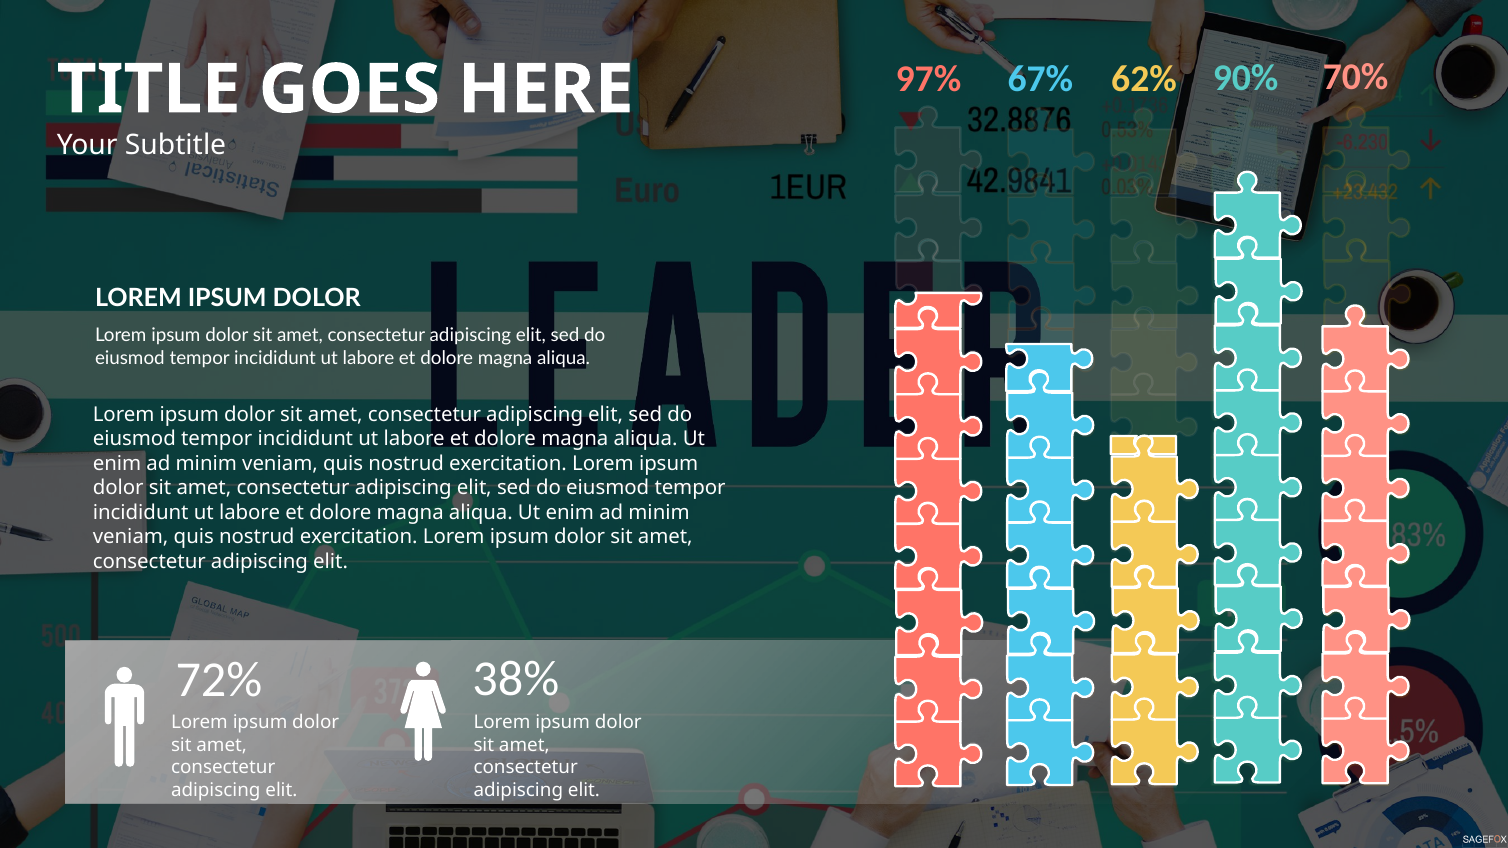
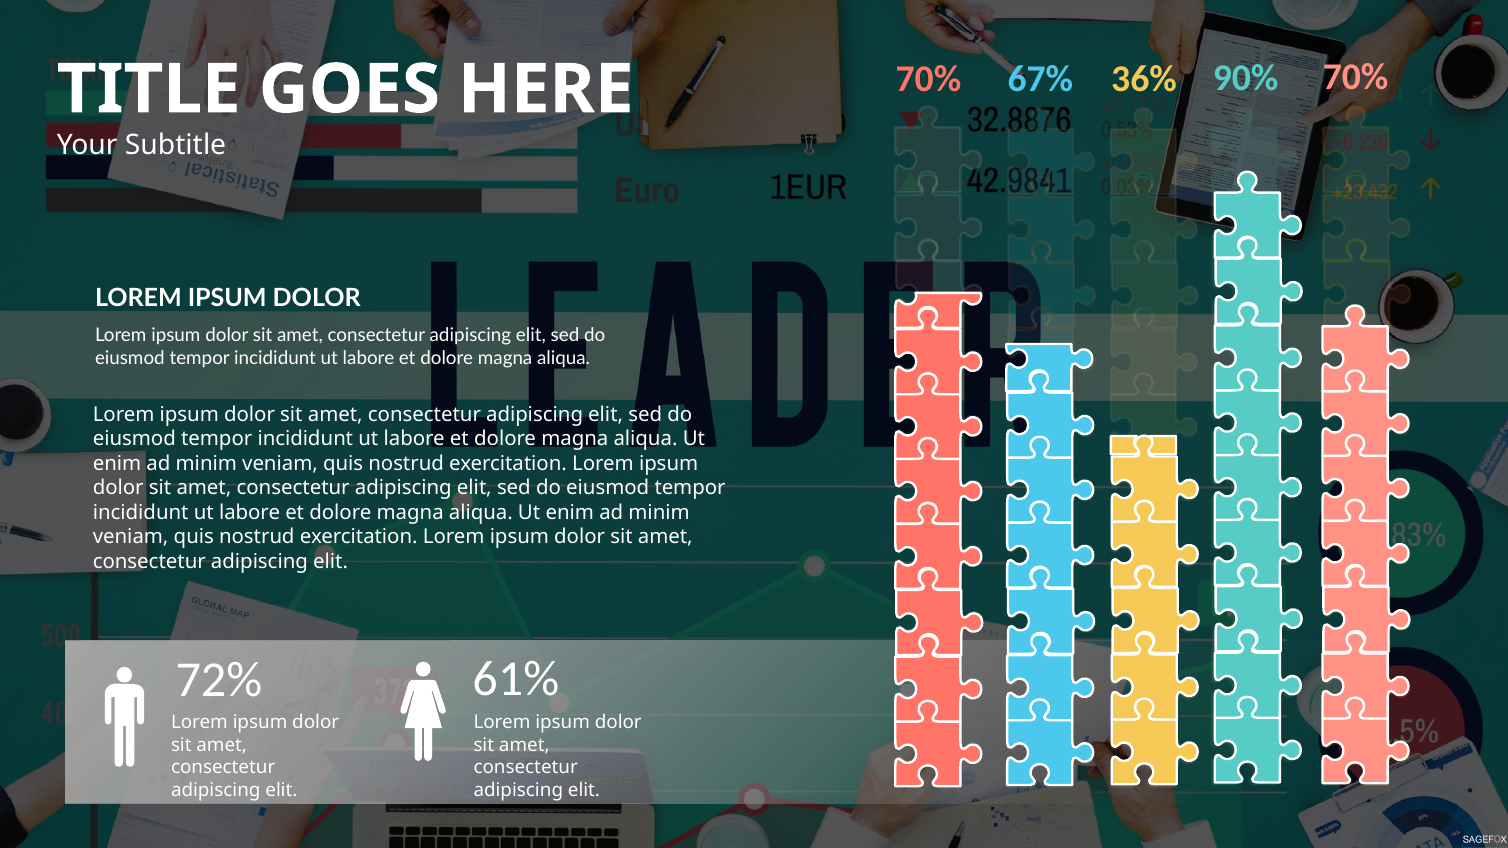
97%: 97% -> 70% (928, 79)
62%: 62% -> 36% (1144, 79)
38%: 38% -> 61% (516, 680)
